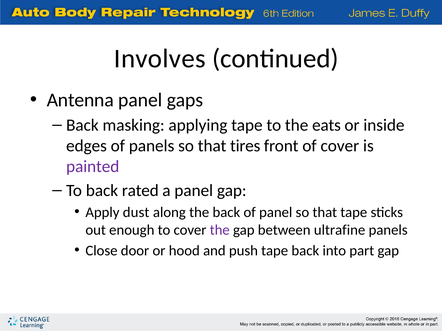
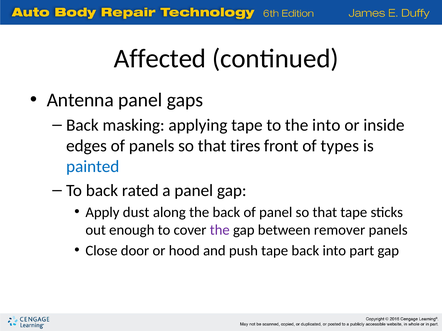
Involves: Involves -> Affected (160, 59)
the eats: eats -> into (326, 125)
of cover: cover -> types (340, 146)
painted colour: purple -> blue (93, 167)
ultrafine: ultrafine -> remover (340, 230)
